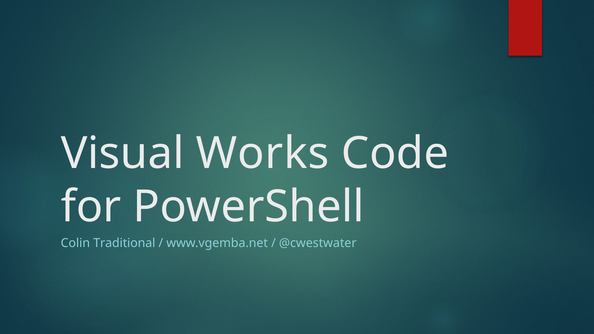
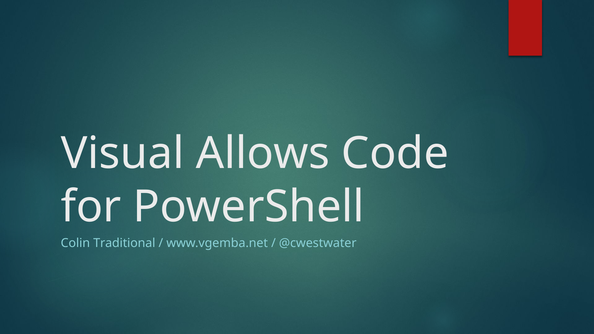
Works: Works -> Allows (263, 153)
